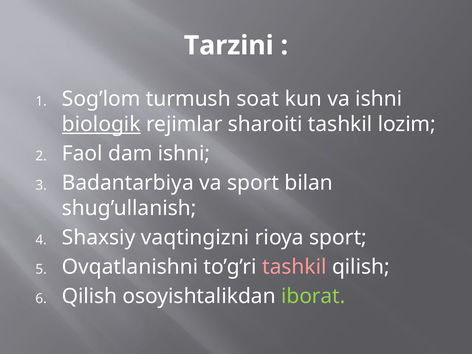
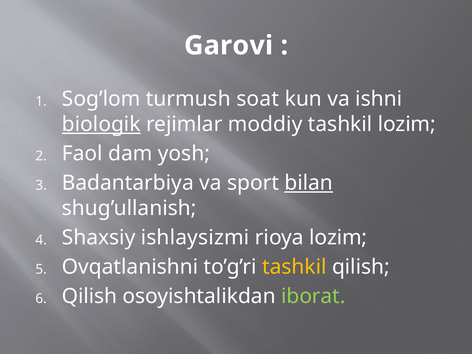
Tarzini: Tarzini -> Garovi (229, 46)
sharoiti: sharoiti -> moddiy (265, 124)
dam ishni: ishni -> yosh (184, 154)
bilan underline: none -> present (309, 183)
vaqtingizni: vaqtingizni -> ishlaysizmi (195, 238)
rioya sport: sport -> lozim (338, 238)
tashkil colour: pink -> yellow (294, 267)
